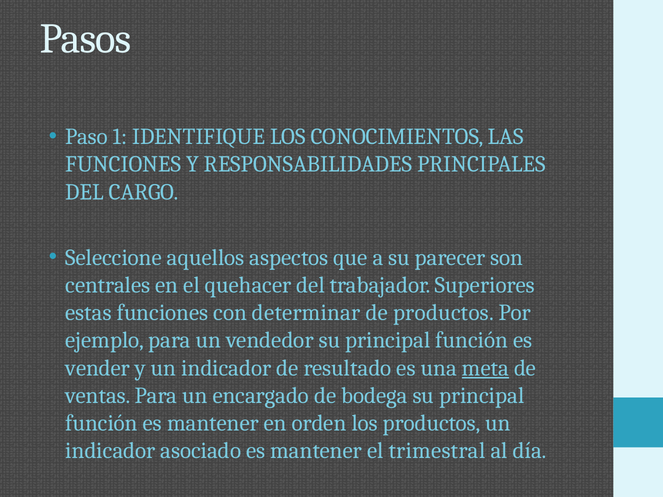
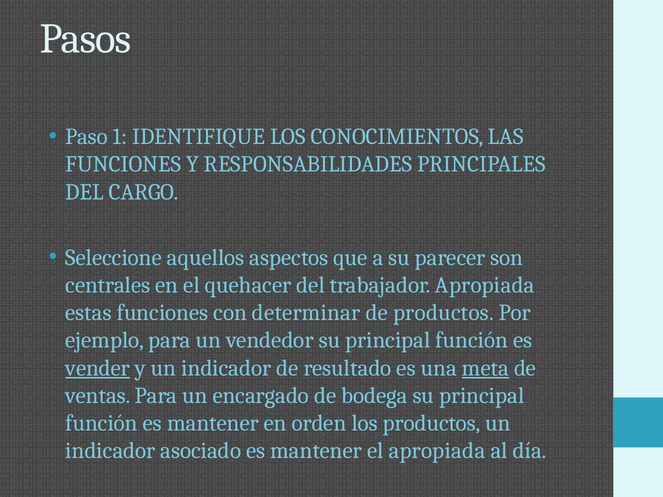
trabajador Superiores: Superiores -> Apropiada (485, 285)
vender underline: none -> present (98, 368)
el trimestral: trimestral -> apropiada (437, 451)
